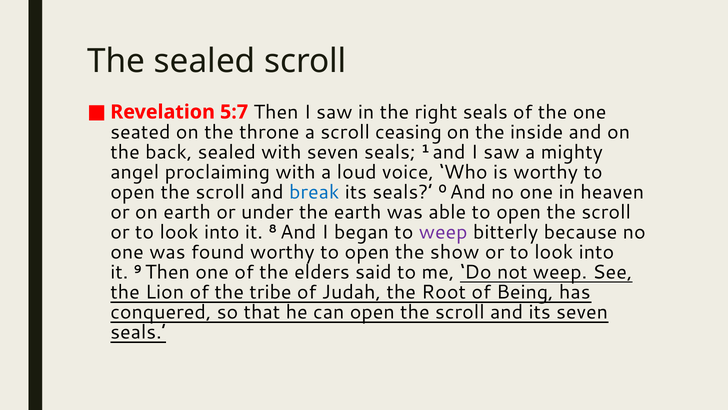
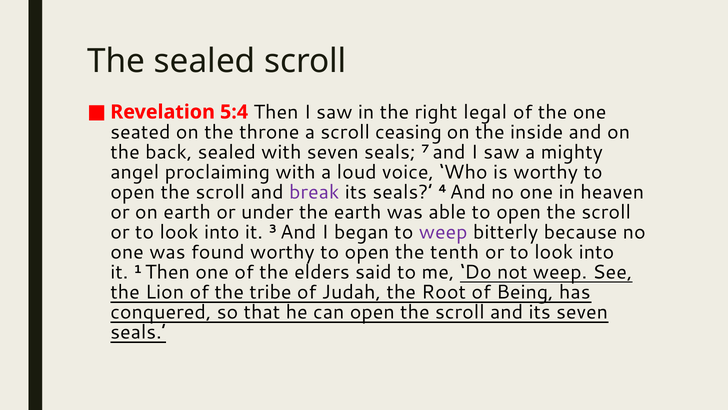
5:7: 5:7 -> 5:4 (234, 112)
right seals: seals -> legal (485, 112)
1: 1 -> 7 (425, 149)
break colour: blue -> purple (314, 192)
0: 0 -> 4 (443, 189)
8: 8 -> 3 (273, 229)
show: show -> tenth (455, 252)
9: 9 -> 1 (138, 269)
